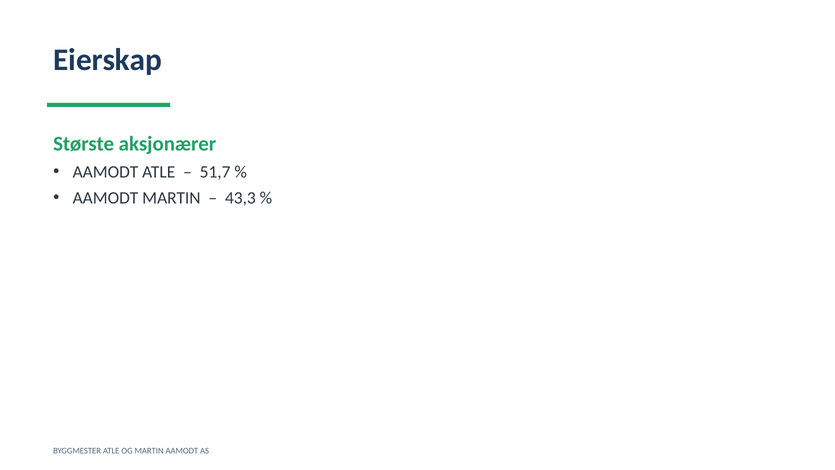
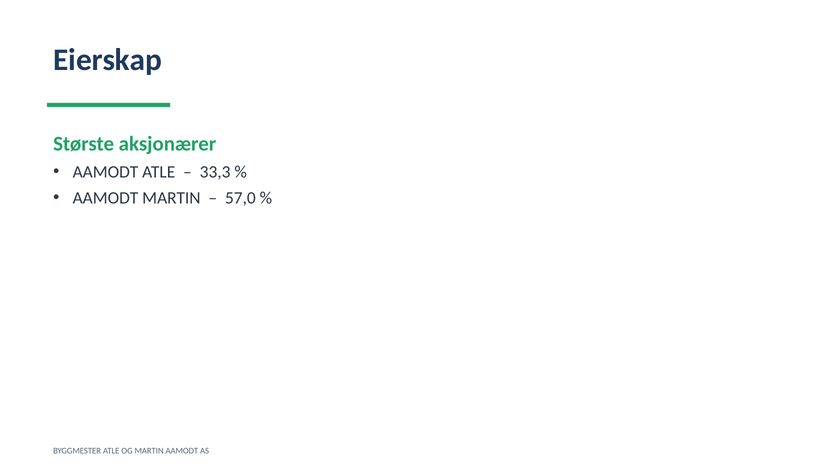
51,7: 51,7 -> 33,3 (215, 172)
43,3: 43,3 -> 57,0 (240, 198)
